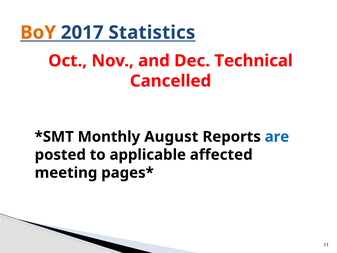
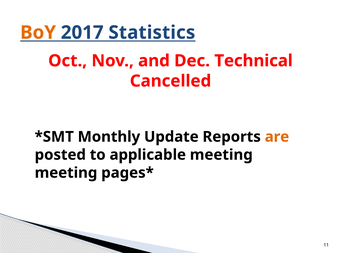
August: August -> Update (171, 137)
are colour: blue -> orange (277, 137)
applicable affected: affected -> meeting (221, 155)
